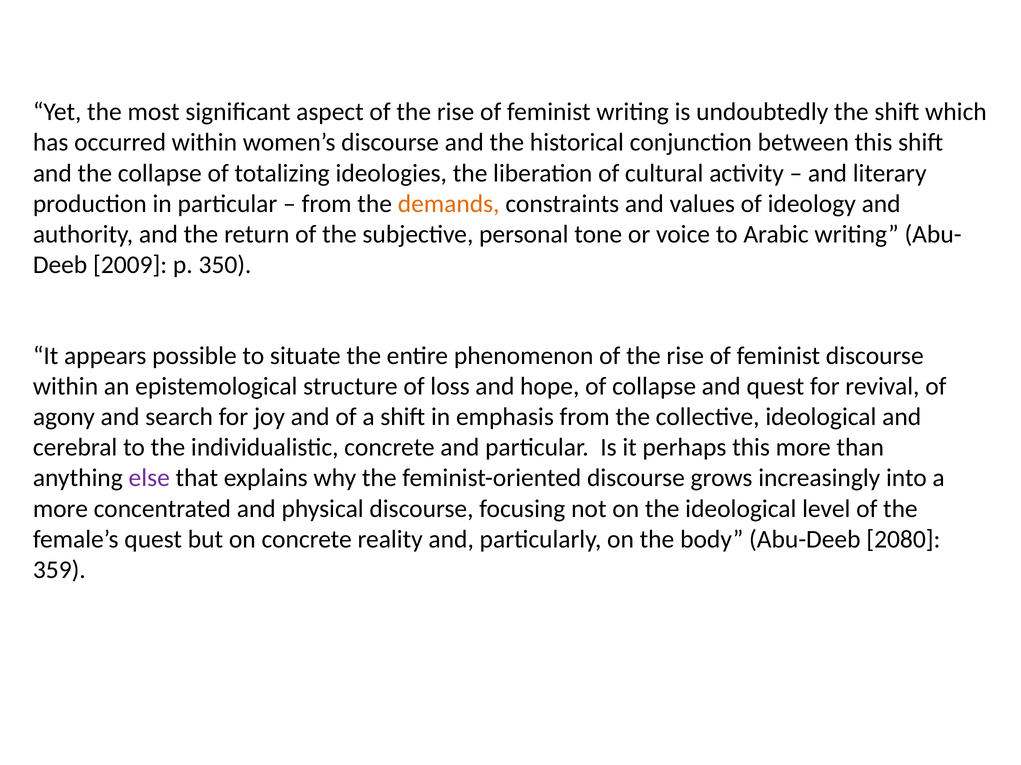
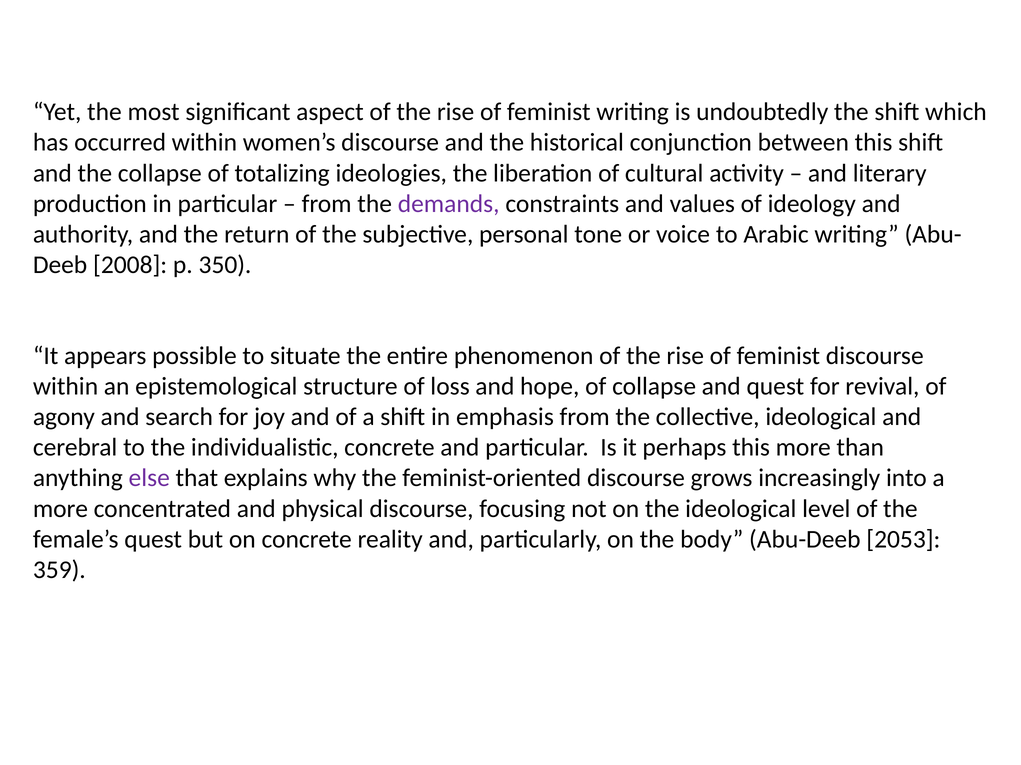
demands colour: orange -> purple (449, 204)
2009: 2009 -> 2008 (130, 265)
2080: 2080 -> 2053 (903, 540)
